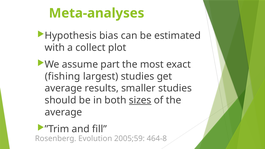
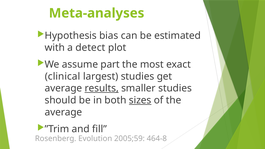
collect: collect -> detect (90, 48)
fishing: fishing -> clinical (63, 76)
results underline: none -> present (102, 88)
